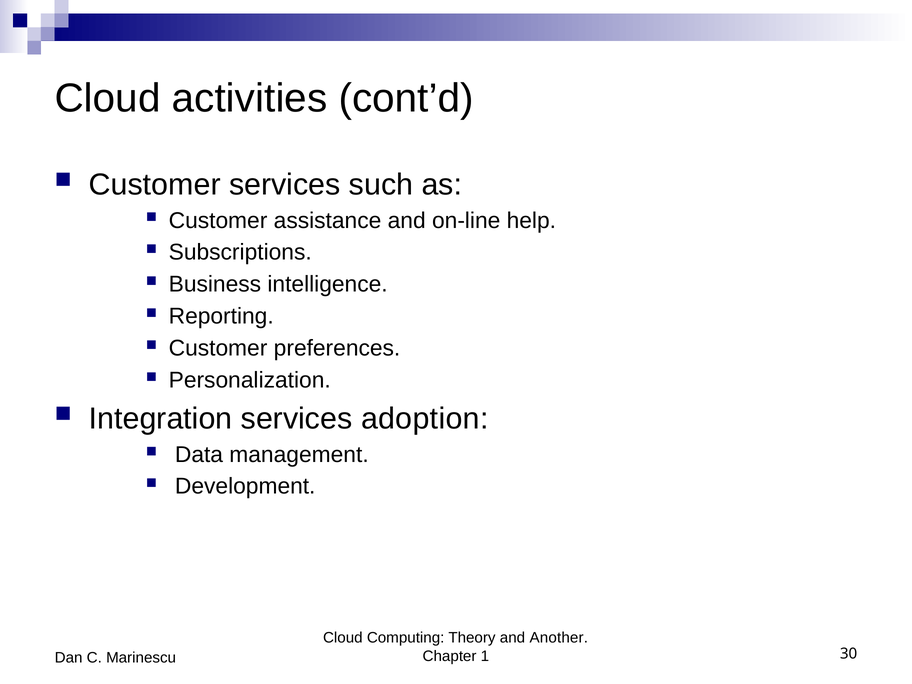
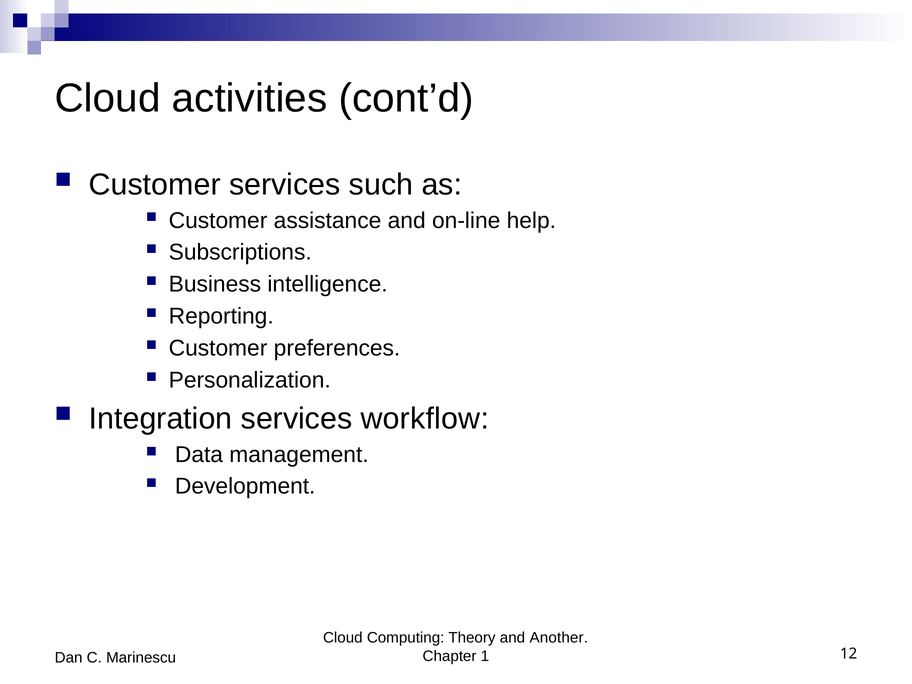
adoption: adoption -> workflow (425, 419)
30: 30 -> 12 (849, 654)
